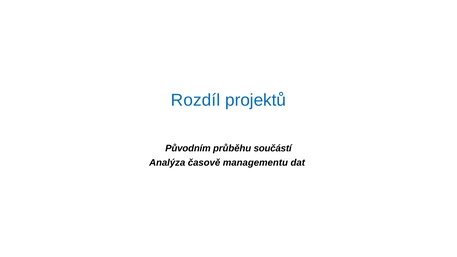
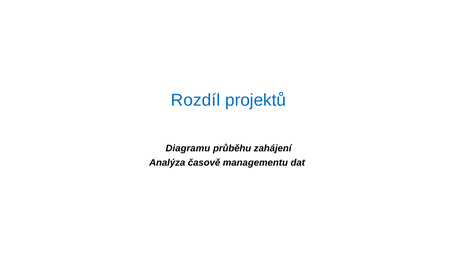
Původním: Původním -> Diagramu (188, 148)
součástí: součástí -> zahájení (273, 148)
